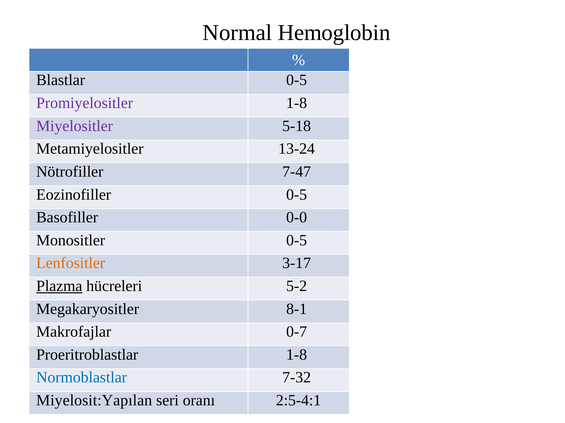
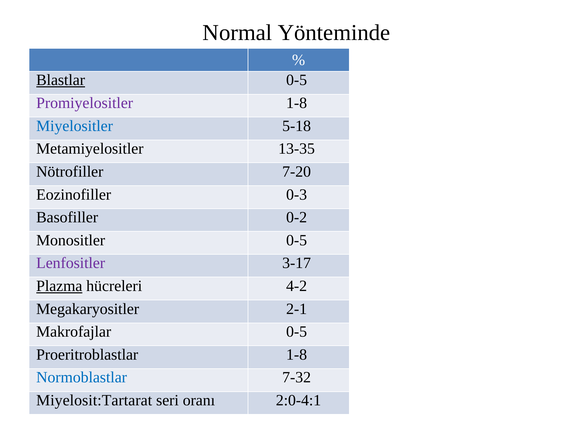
Hemoglobin: Hemoglobin -> Yönteminde (334, 33)
Blastlar underline: none -> present (61, 80)
Miyelositler colour: purple -> blue (75, 126)
13-24: 13-24 -> 13-35 (297, 149)
7-47: 7-47 -> 7-20 (297, 172)
Eozinofiller 0-5: 0-5 -> 0-3 (297, 195)
0-0: 0-0 -> 0-2 (297, 218)
Lenfositler colour: orange -> purple (71, 264)
5-2: 5-2 -> 4-2 (297, 287)
8-1: 8-1 -> 2-1 (297, 309)
Makrofajlar 0-7: 0-7 -> 0-5 (297, 332)
Miyelosit:Yapılan: Miyelosit:Yapılan -> Miyelosit:Tartarat (94, 401)
2:5-4:1: 2:5-4:1 -> 2:0-4:1 (299, 401)
